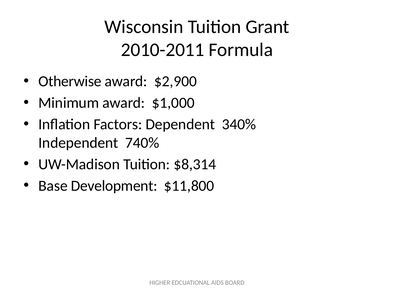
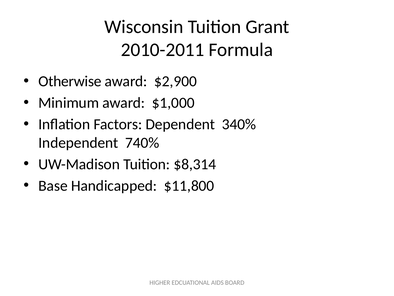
Development: Development -> Handicapped (114, 185)
